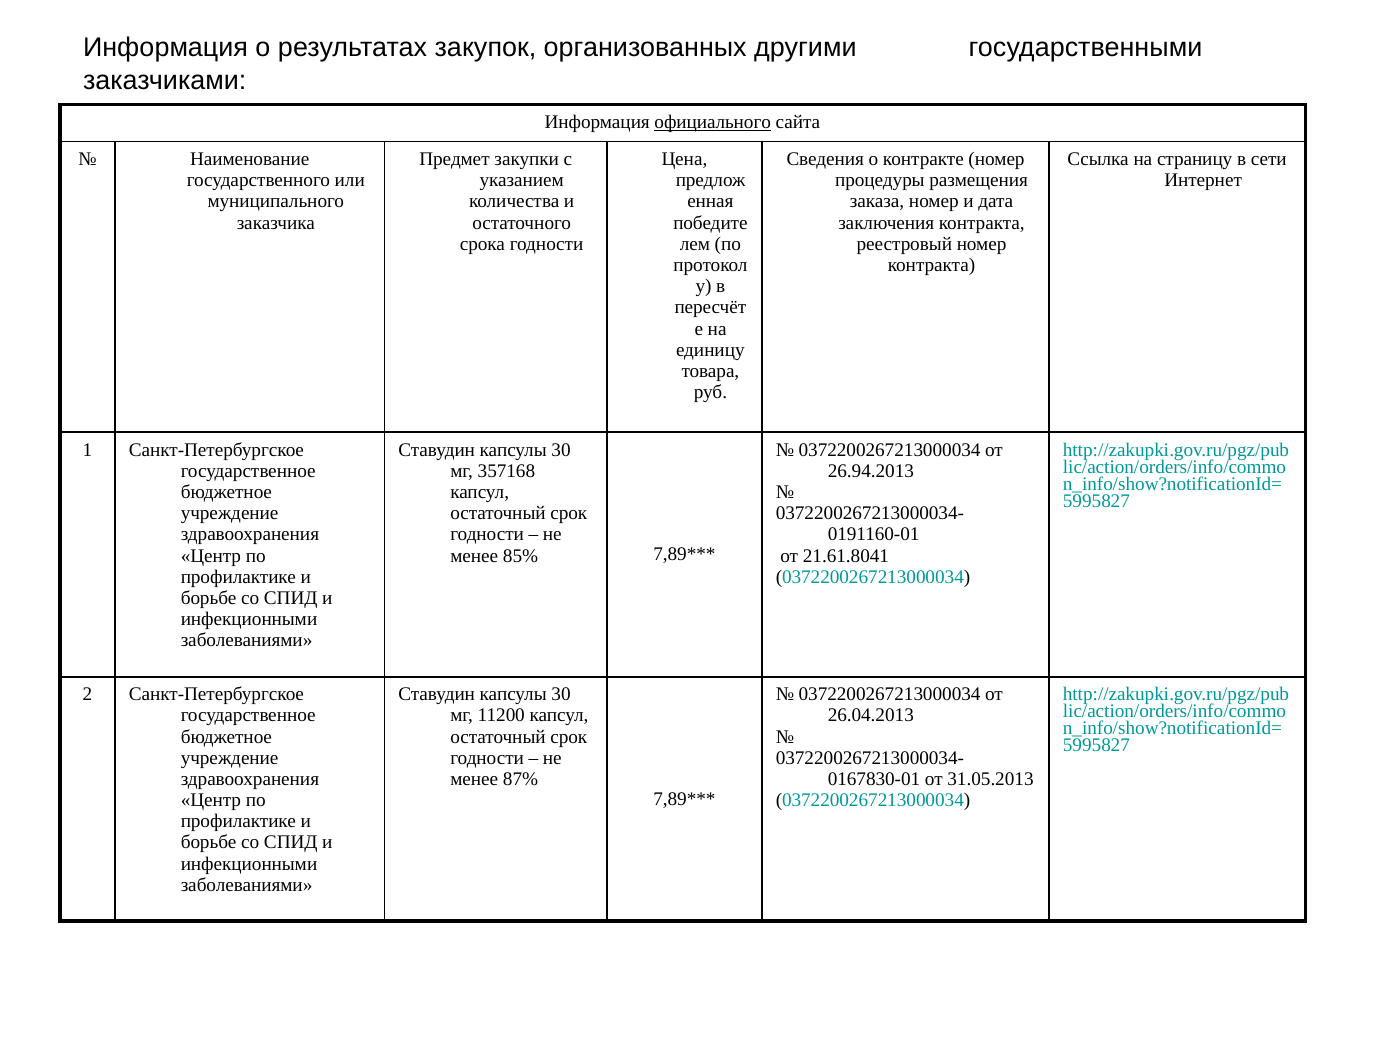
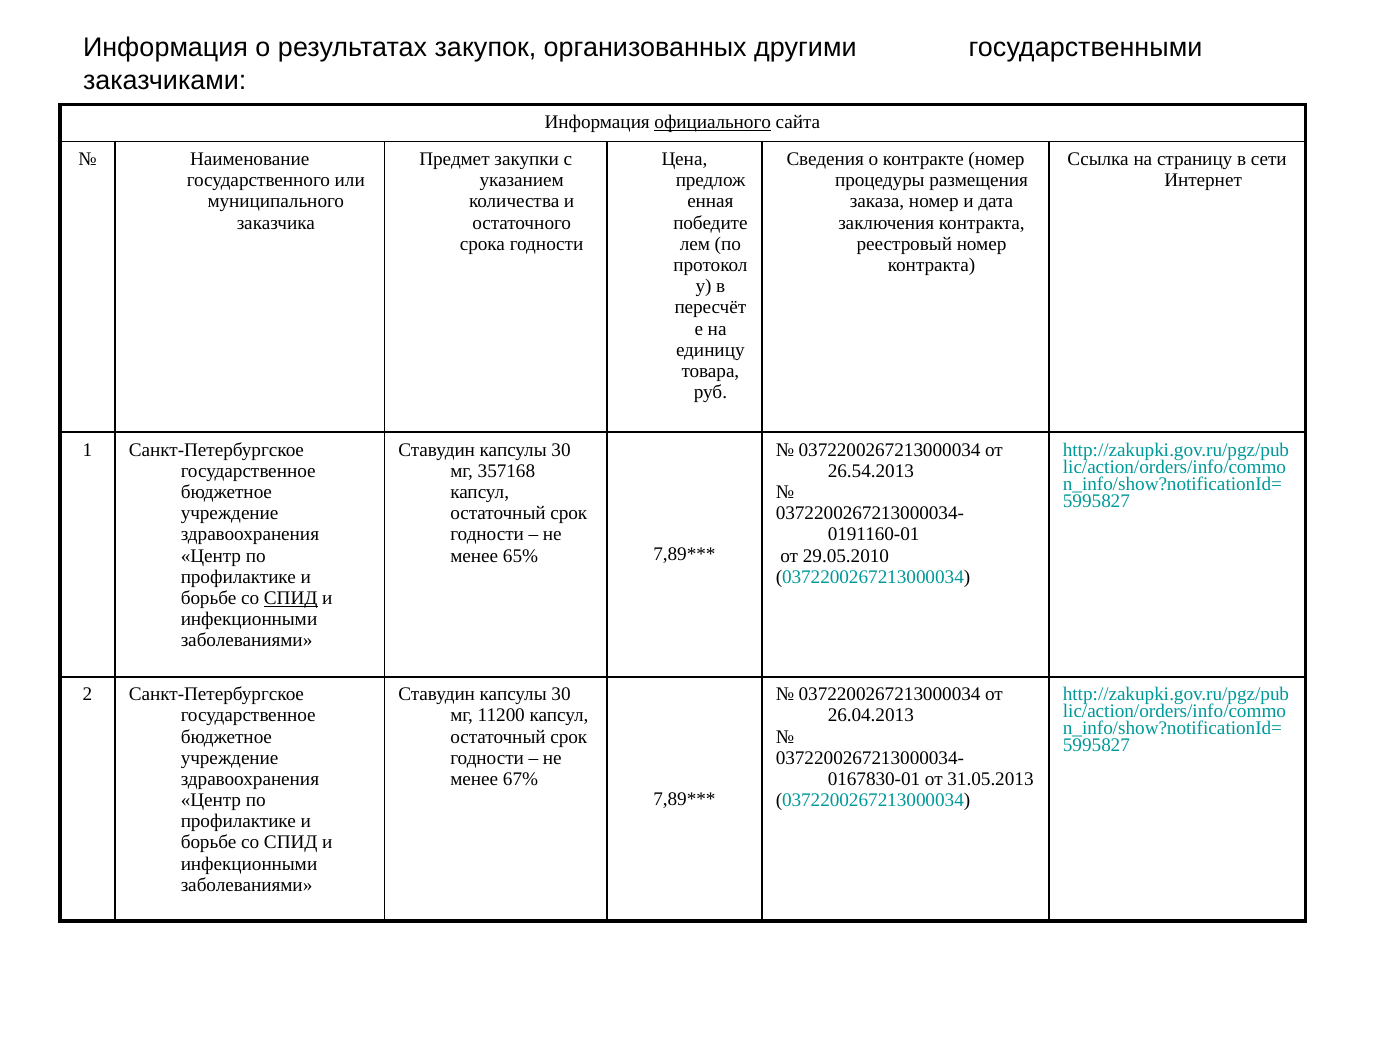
26.94.2013: 26.94.2013 -> 26.54.2013 (871, 471)
85%: 85% -> 65% (521, 556)
21.61.8041: 21.61.8041 -> 29.05.2010 (846, 556)
СПИД underline: none -> present (291, 598)
87%: 87% -> 67% (521, 779)
